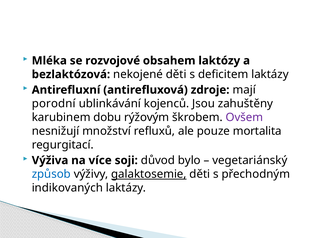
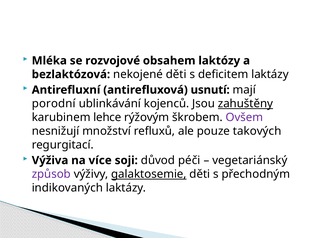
zdroje: zdroje -> usnutí (210, 90)
zahuštěny underline: none -> present (245, 104)
dobu: dobu -> lehce (107, 118)
mortalita: mortalita -> takových (257, 131)
bylo: bylo -> péči (189, 161)
způsob colour: blue -> purple (51, 174)
